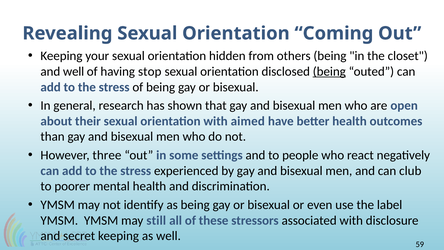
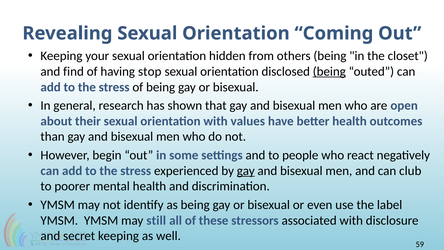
and well: well -> find (74, 71)
aimed: aimed -> values (248, 121)
three: three -> begin (107, 155)
gay underline: none -> present (246, 171)
